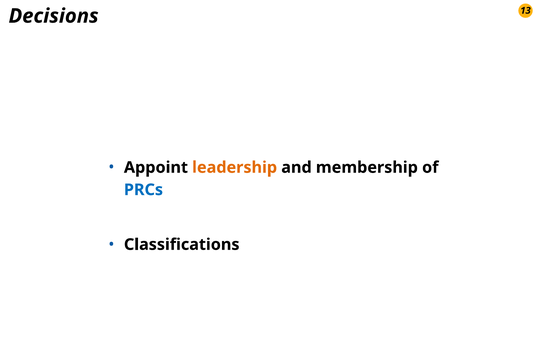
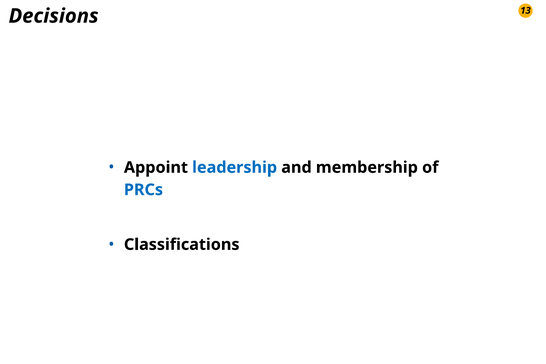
leadership colour: orange -> blue (235, 167)
